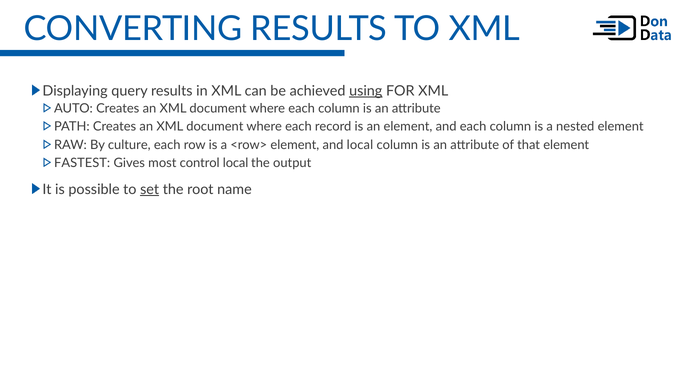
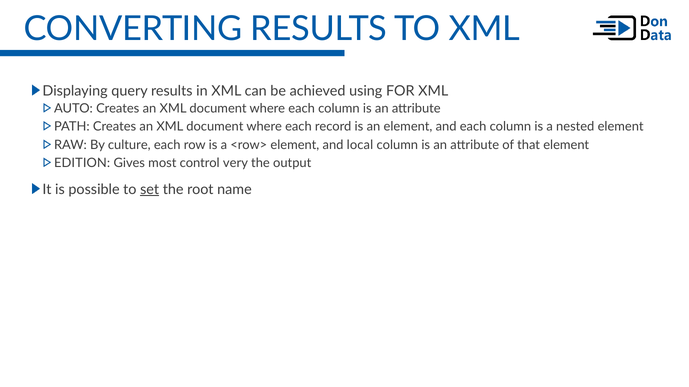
using underline: present -> none (366, 91)
FASTEST: FASTEST -> EDITION (82, 163)
control local: local -> very (235, 163)
